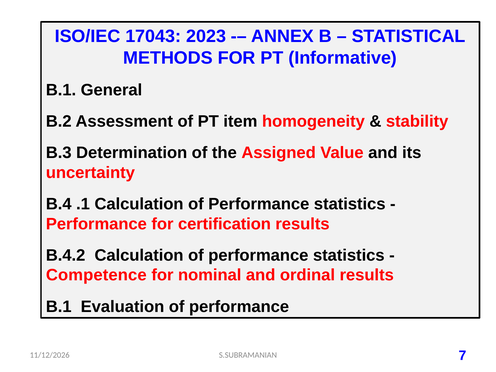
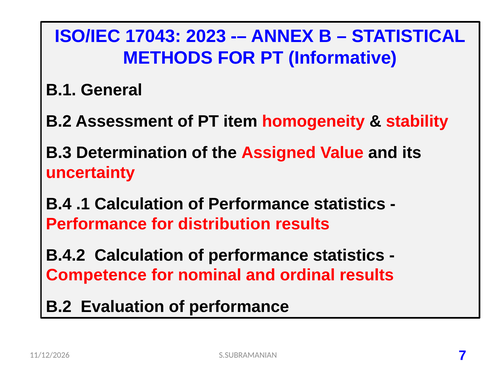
certification: certification -> distribution (224, 224)
B.1: B.1 -> B.2 (59, 307)
